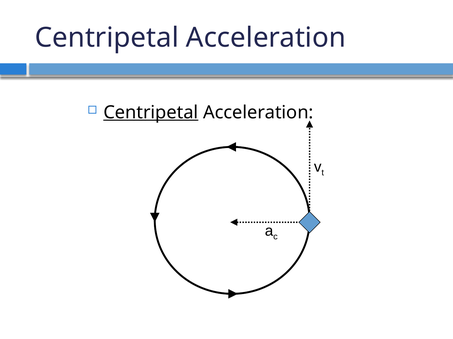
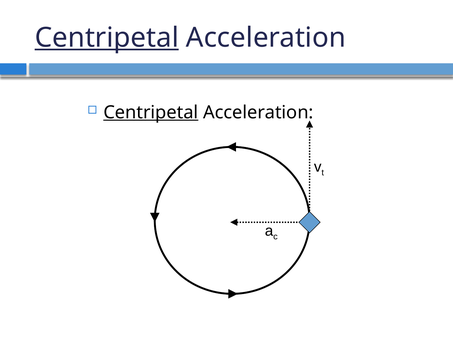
Centripetal underline: none -> present (107, 38)
